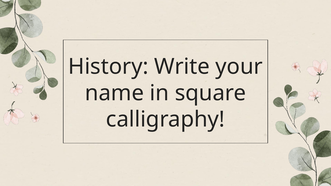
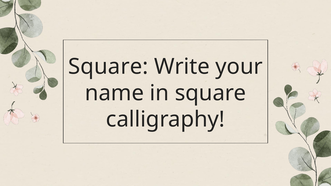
History: History -> Square (108, 67)
